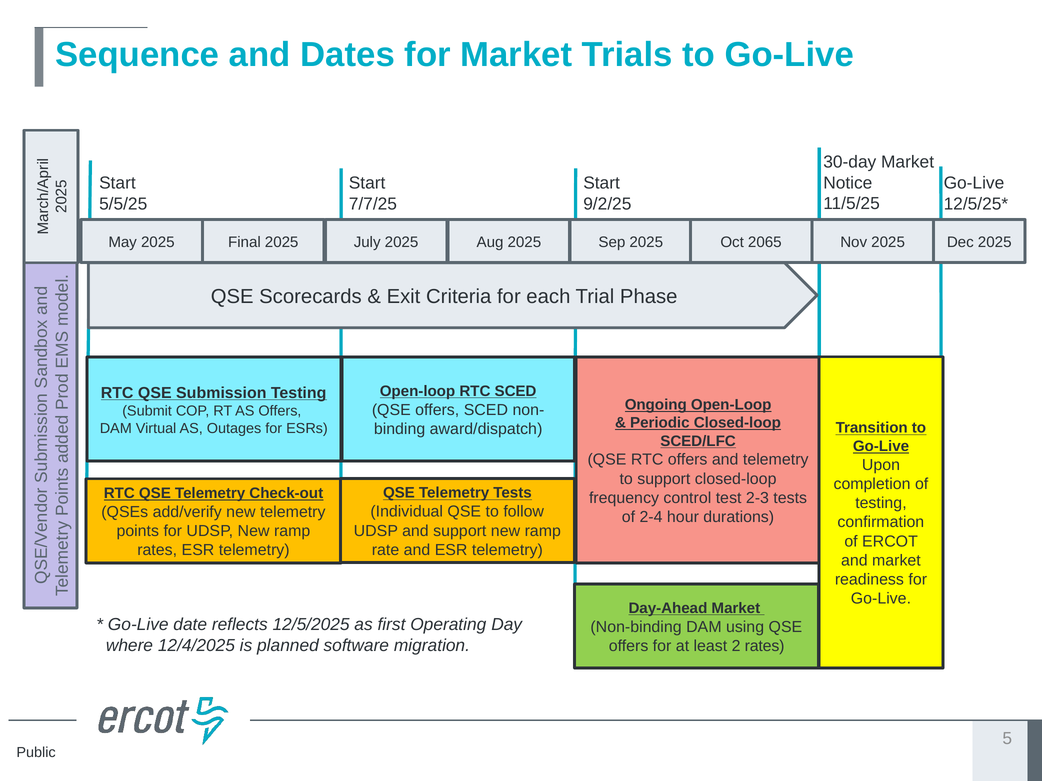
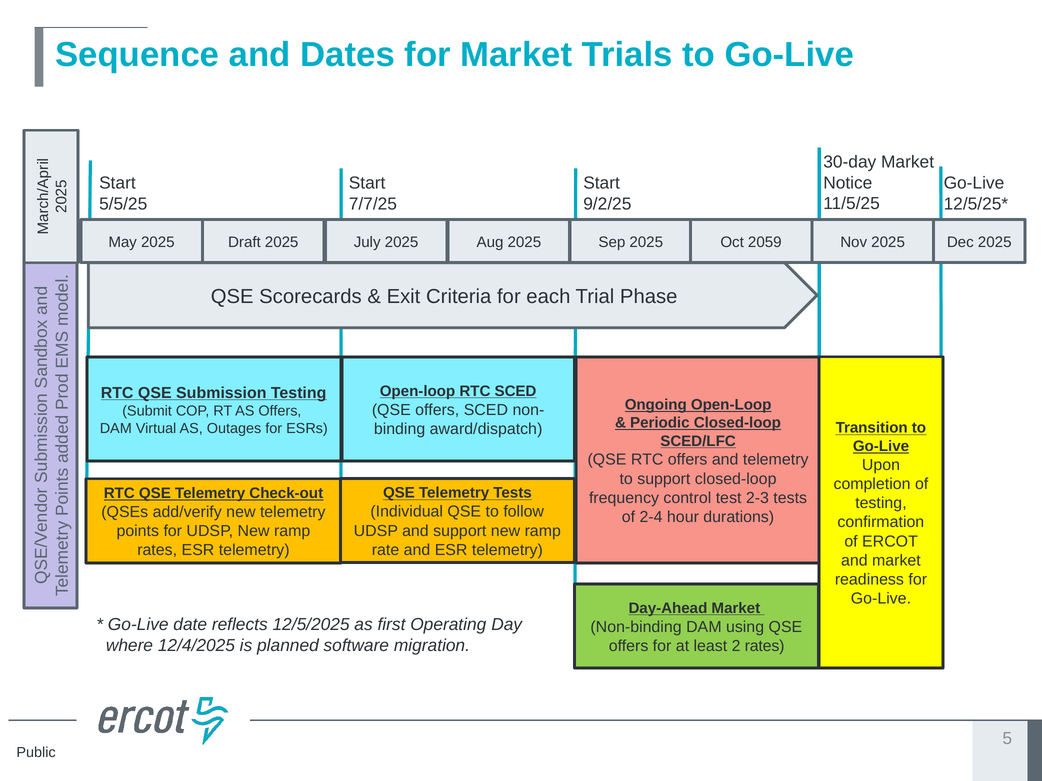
Final: Final -> Draft (244, 242)
2065: 2065 -> 2059 (765, 242)
